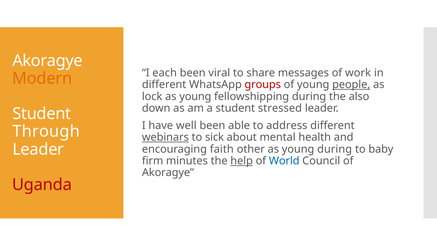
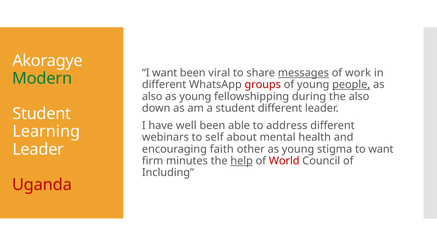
I each: each -> want (165, 73)
messages underline: none -> present (303, 73)
Modern colour: orange -> green (42, 78)
lock: lock -> also (152, 96)
student stressed: stressed -> different (280, 108)
Through: Through -> Learning (46, 131)
webinars underline: present -> none (165, 137)
sick: sick -> self (214, 137)
young during: during -> stigma (335, 149)
to baby: baby -> want (381, 149)
World colour: blue -> red (284, 161)
Akoragye: Akoragye -> Including (168, 173)
